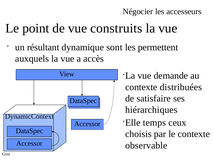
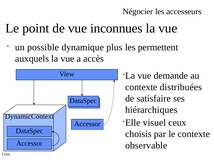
construits: construits -> inconnues (116, 28)
résultant: résultant -> possible (43, 47)
sont: sont -> plus (114, 47)
temps: temps -> visuel (154, 123)
